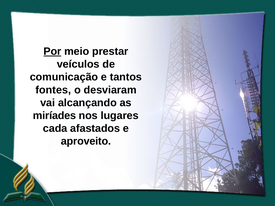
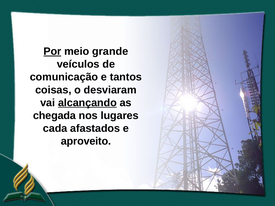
prestar: prestar -> grande (110, 51)
fontes: fontes -> coisas (53, 90)
alcançando underline: none -> present (87, 103)
miríades: miríades -> chegada (55, 116)
